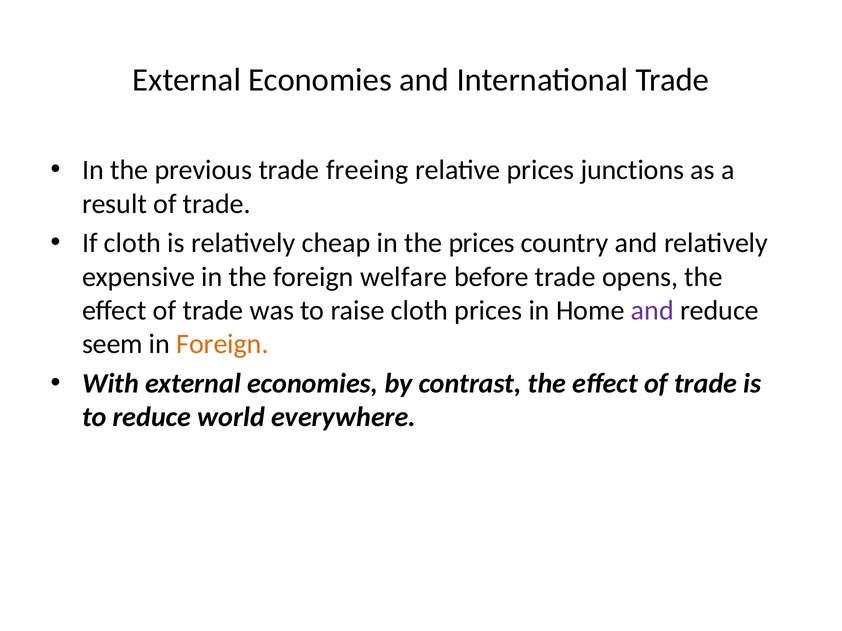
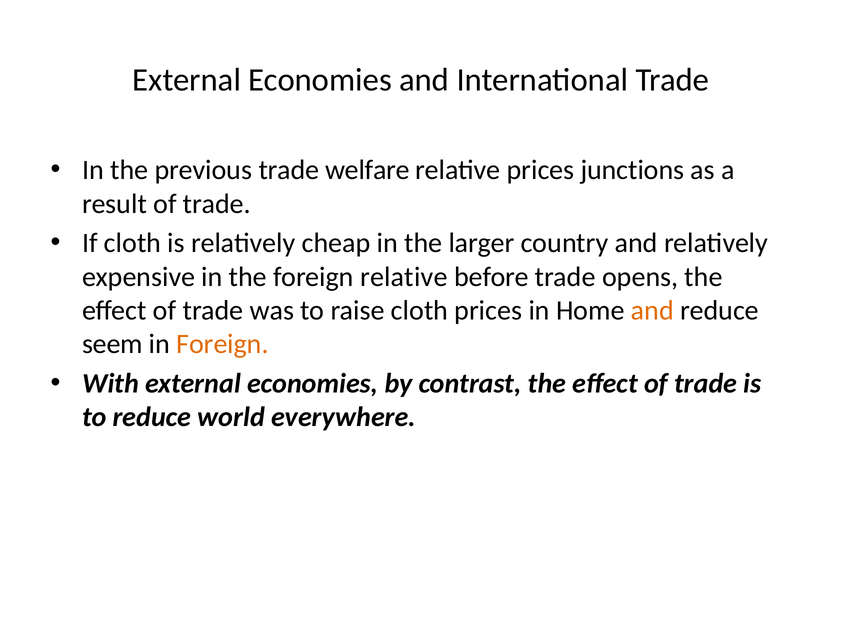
freeing: freeing -> welfare (367, 170)
the prices: prices -> larger (482, 243)
foreign welfare: welfare -> relative (404, 277)
and colour: purple -> orange (652, 311)
